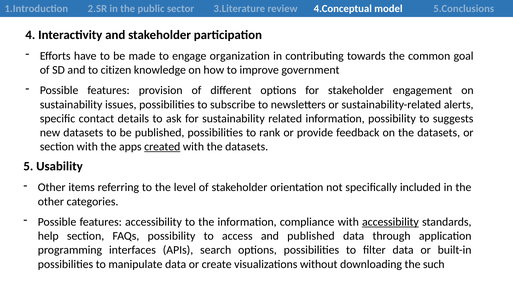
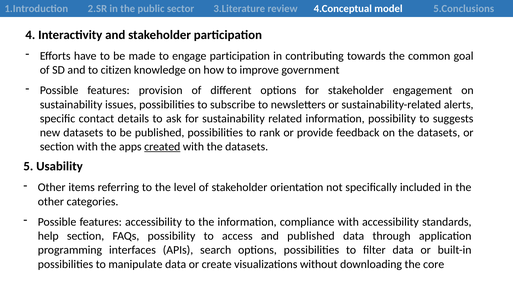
engage organization: organization -> participation (240, 56)
accessibility underline: present -> none (390, 222)
such: such -> core (434, 265)
